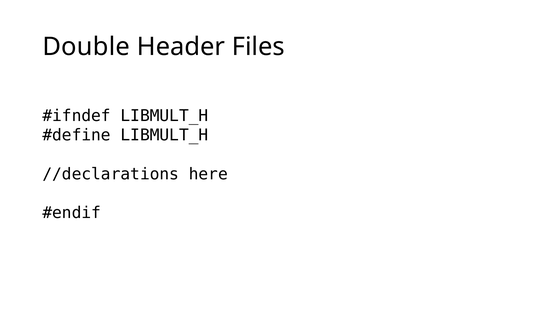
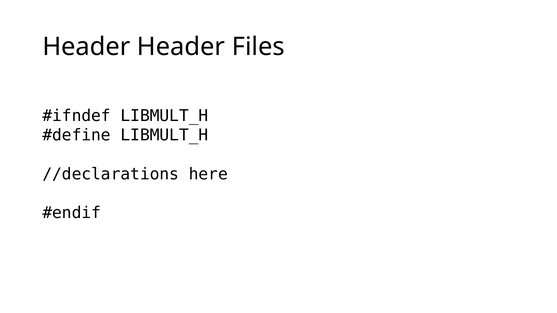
Double: Double -> Header (86, 47)
